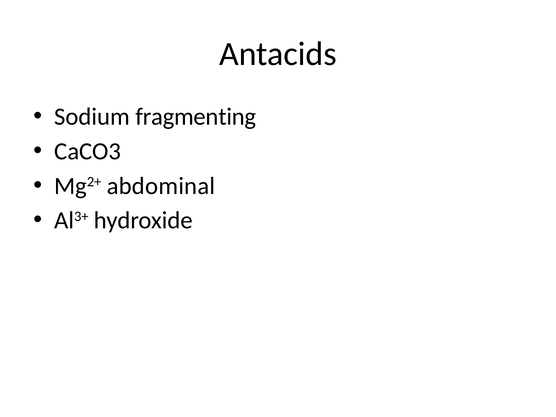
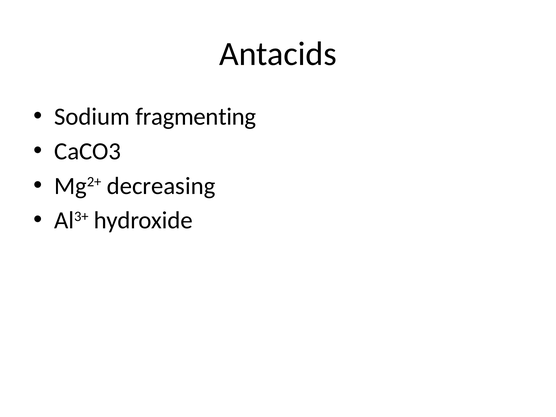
abdominal: abdominal -> decreasing (161, 186)
